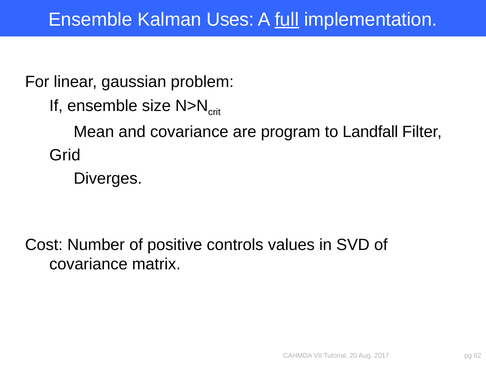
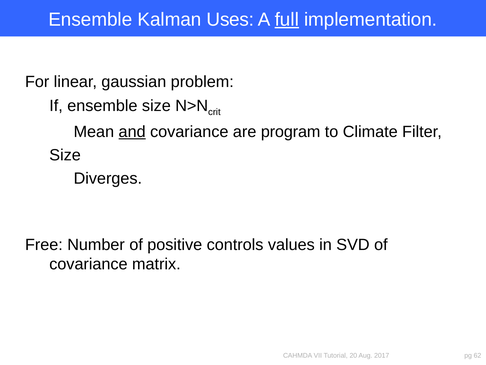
and underline: none -> present (132, 132)
Landfall: Landfall -> Climate (370, 132)
Grid: Grid -> Size (65, 155)
Cost: Cost -> Free (44, 244)
